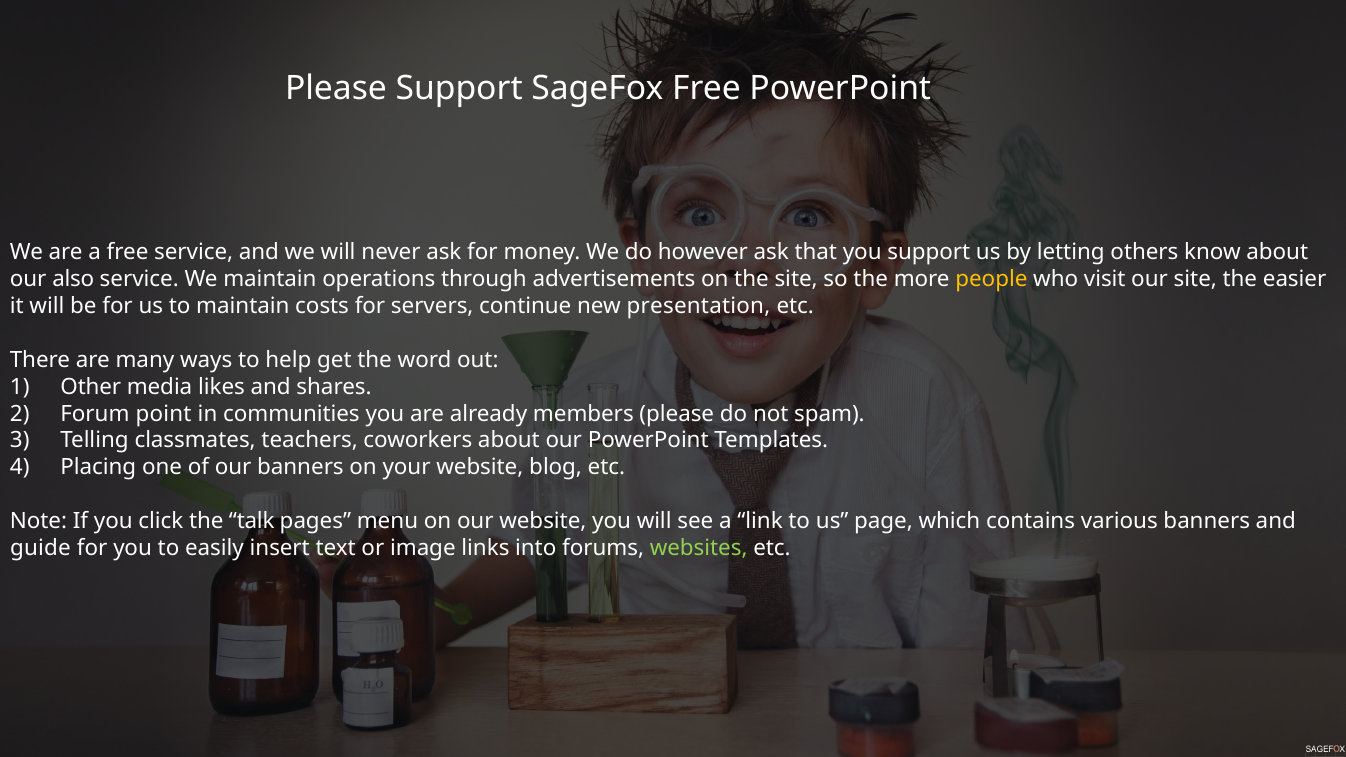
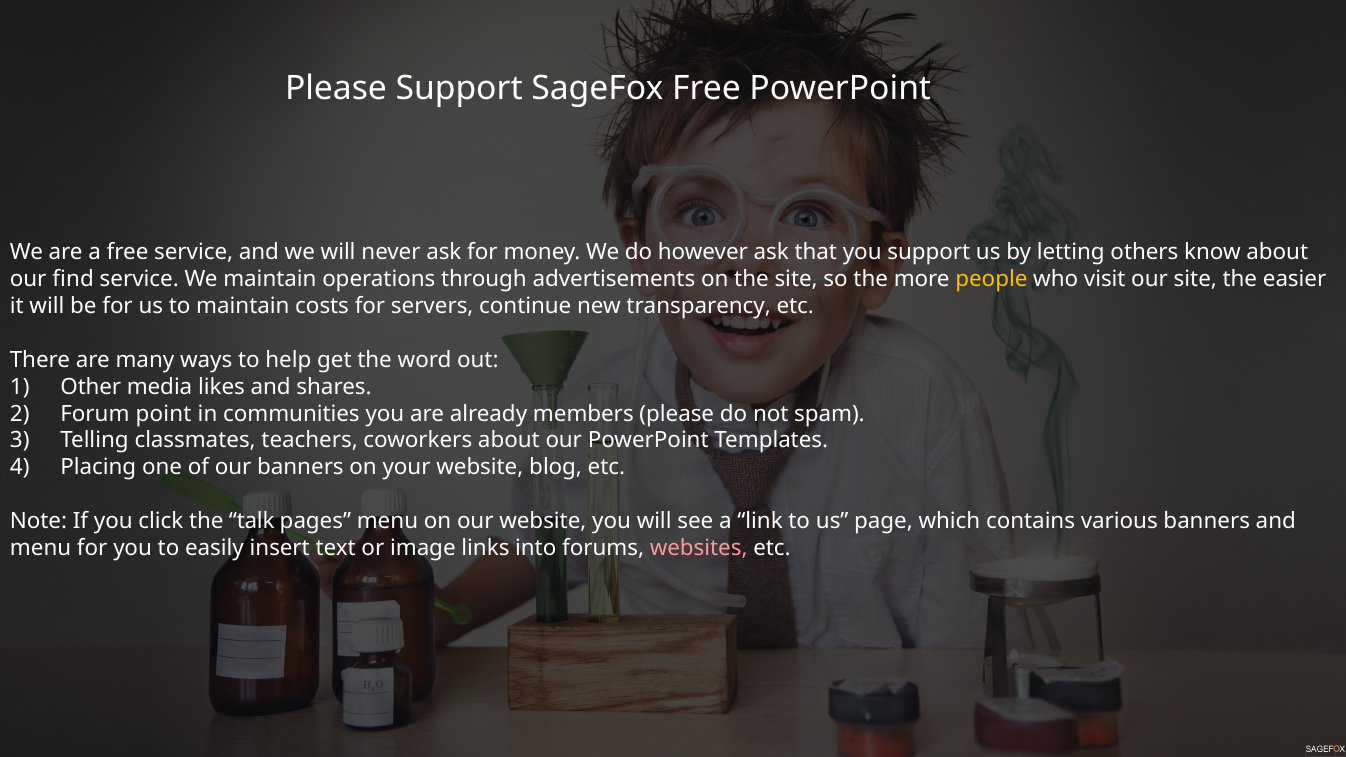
also: also -> find (73, 279)
presentation: presentation -> transparency (699, 306)
guide: guide -> menu (41, 548)
websites colour: light green -> pink (699, 548)
